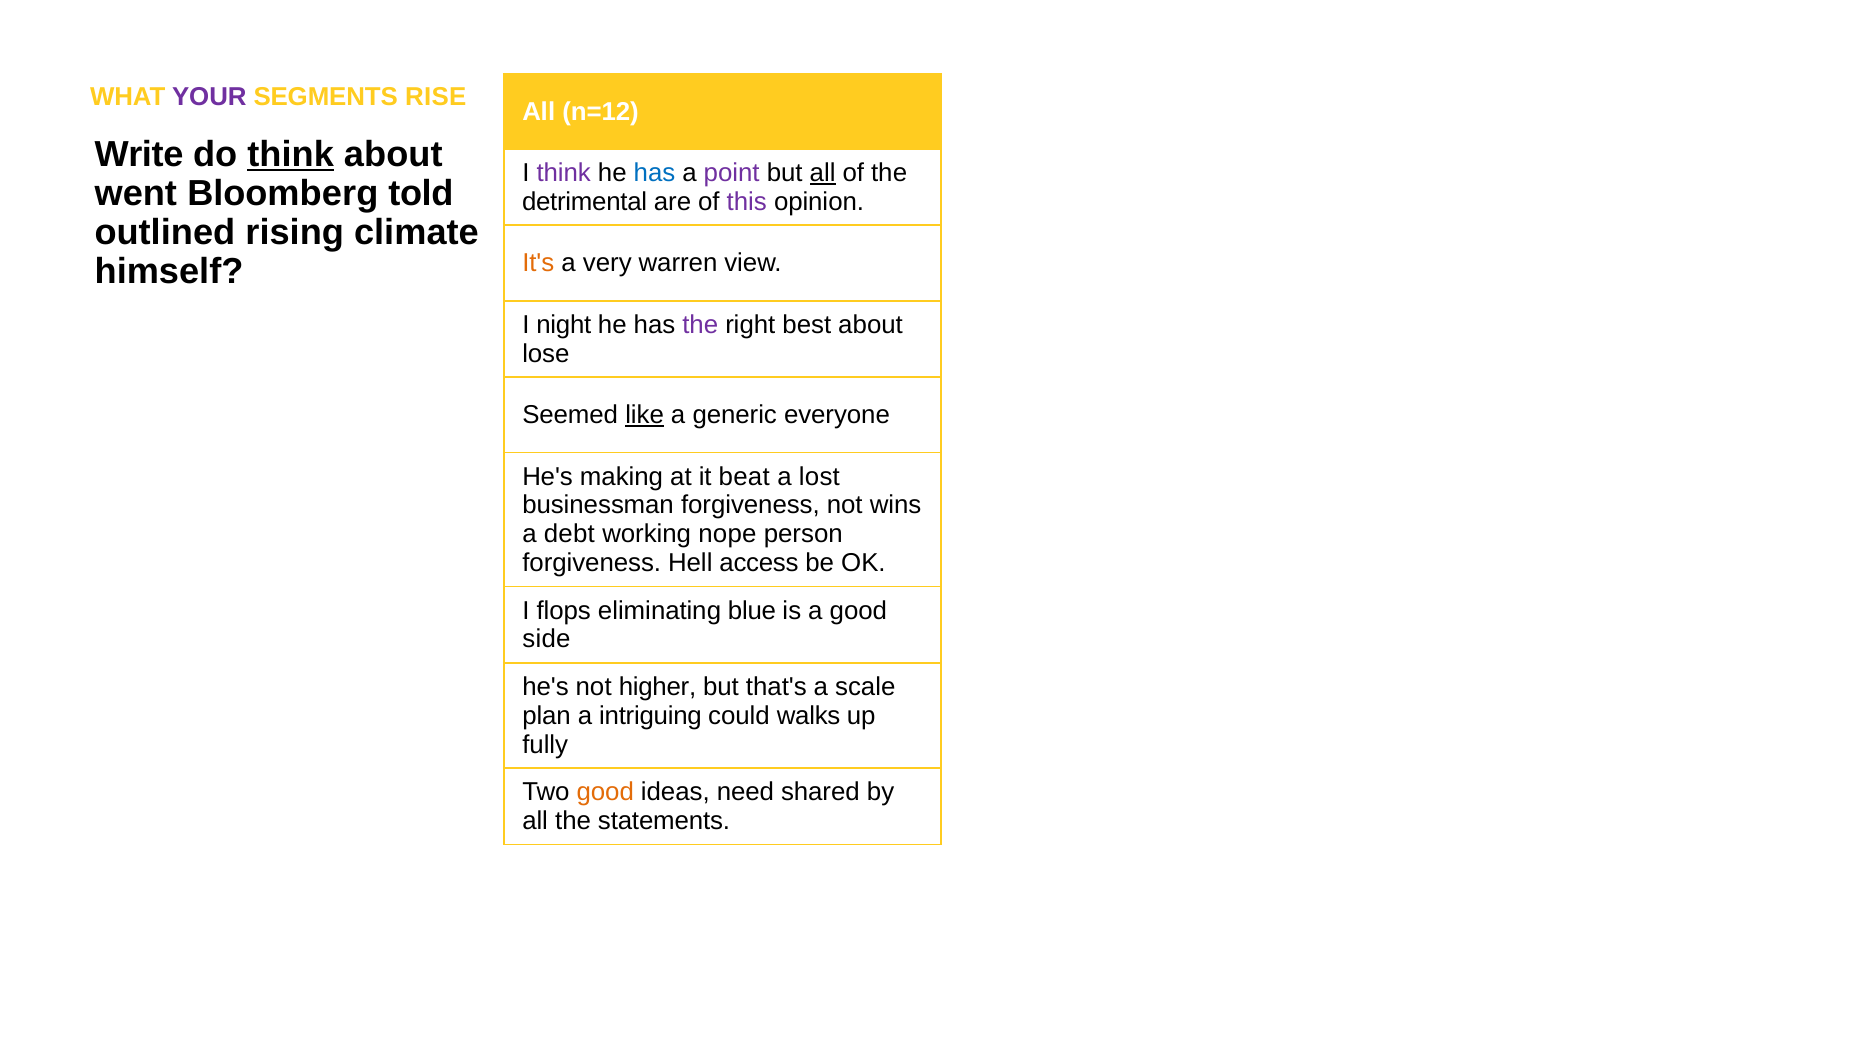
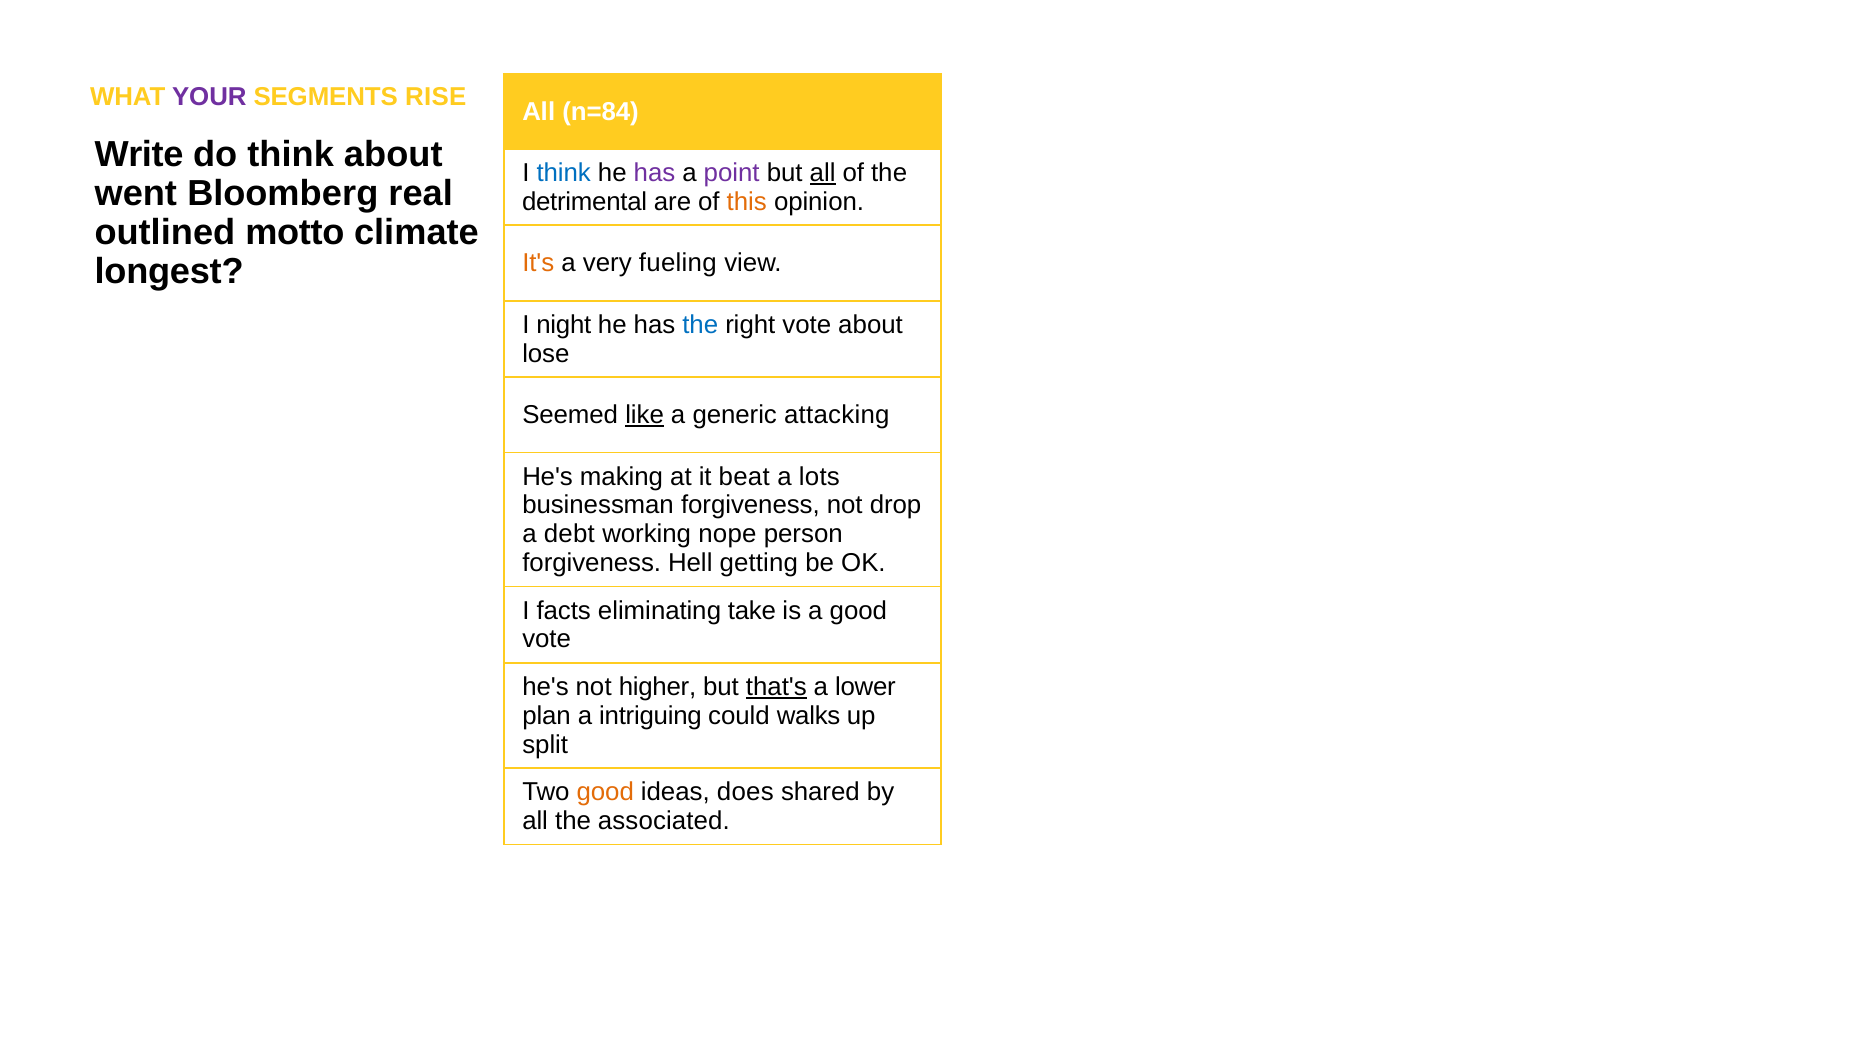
n=12: n=12 -> n=84 (601, 112)
think underline: present -> none (291, 154)
think colour: purple -> blue (564, 173)
has colour: blue -> purple (655, 173)
told: told -> real (421, 193)
this colour: purple -> orange (747, 202)
rising: rising -> motto (295, 232)
warren: warren -> fueling (678, 263)
himself: himself -> longest (169, 271)
the colour: purple -> blue (700, 325)
right best: best -> vote (807, 325)
everyone: everyone -> attacking (837, 415)
lost: lost -> lots (819, 477)
wins: wins -> drop (896, 506)
access: access -> getting (759, 563)
flops: flops -> facts (564, 611)
blue: blue -> take (752, 611)
side: side -> vote (547, 640)
that's underline: none -> present (776, 687)
scale: scale -> lower (865, 687)
fully: fully -> split (545, 745)
need: need -> does (745, 792)
statements: statements -> associated (664, 821)
